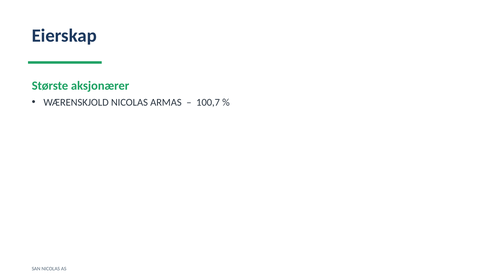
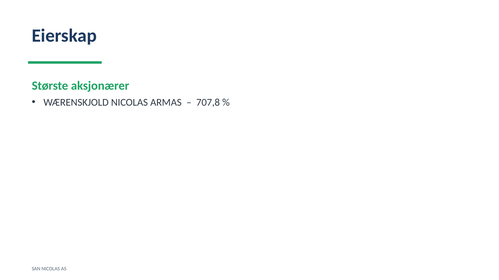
100,7: 100,7 -> 707,8 (208, 103)
